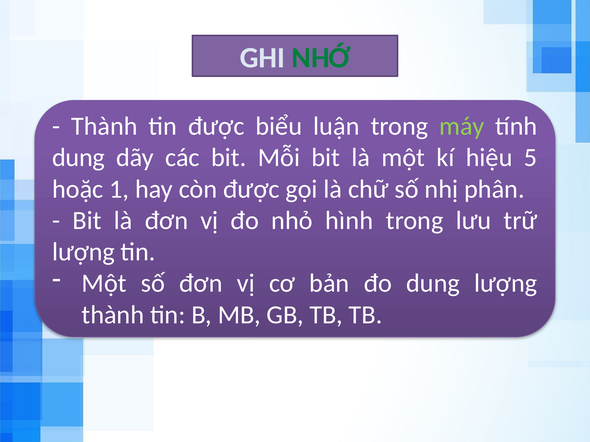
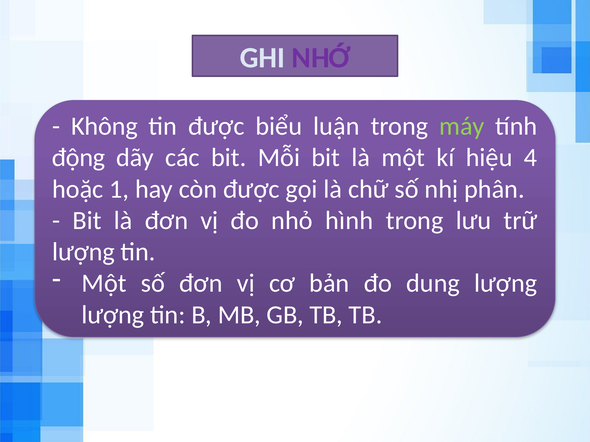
NHỚ colour: green -> purple (321, 58)
Thành: Thành -> Không (104, 126)
dung: dung -> động (78, 158)
5: 5 -> 4 (531, 158)
thành: thành -> lượng (113, 315)
